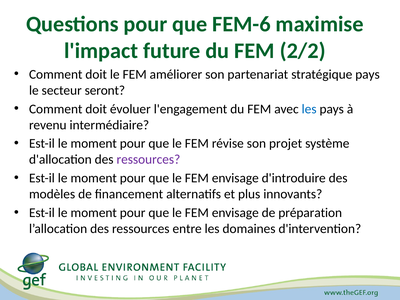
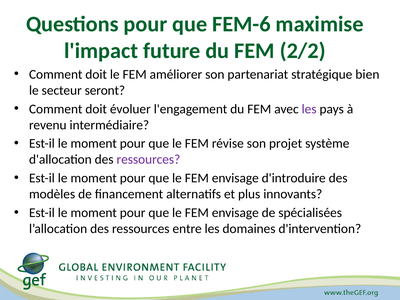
stratégique pays: pays -> bien (367, 74)
les colour: blue -> purple (309, 109)
préparation: préparation -> spécialisées (310, 213)
